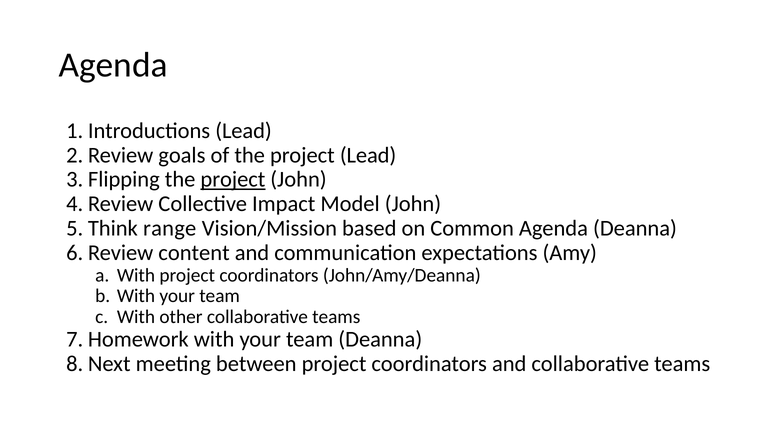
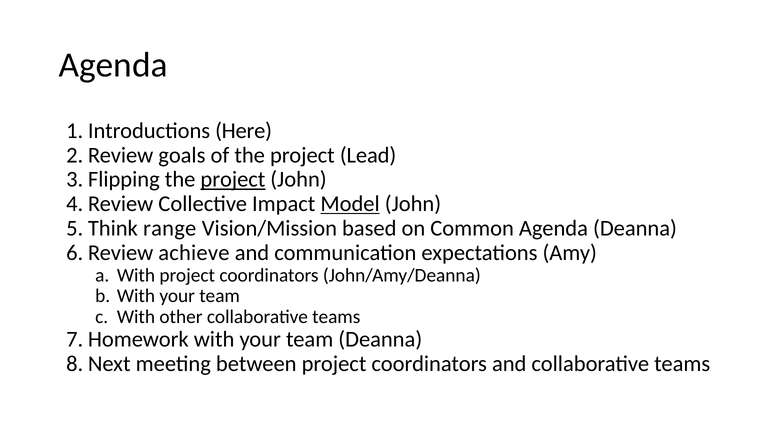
Lead: Lead -> Here (244, 131)
Model underline: none -> present (350, 204)
content: content -> achieve (194, 252)
